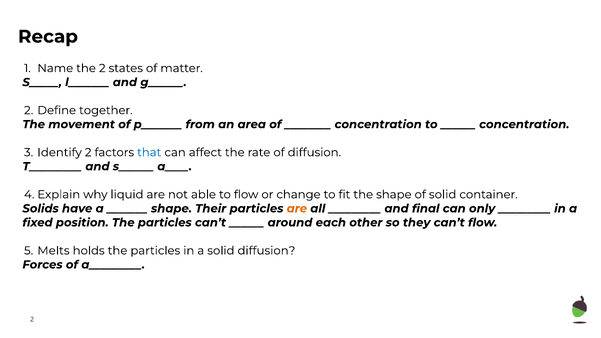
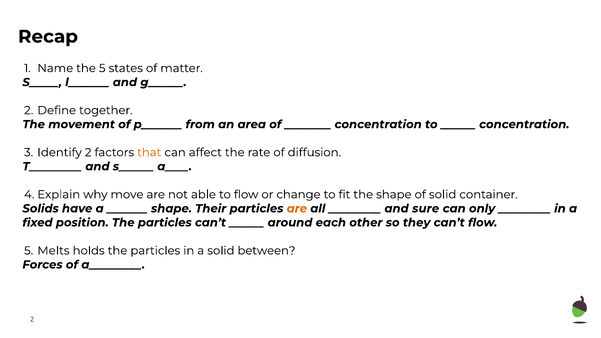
the 2: 2 -> 5 (102, 68)
that colour: blue -> orange (149, 152)
liquid: liquid -> move (127, 195)
final: final -> sure (426, 209)
solid diffusion: diffusion -> between (266, 251)
